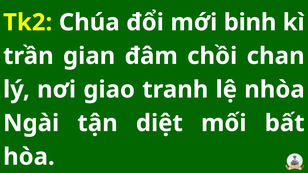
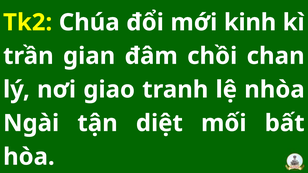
binh: binh -> kinh (250, 22)
